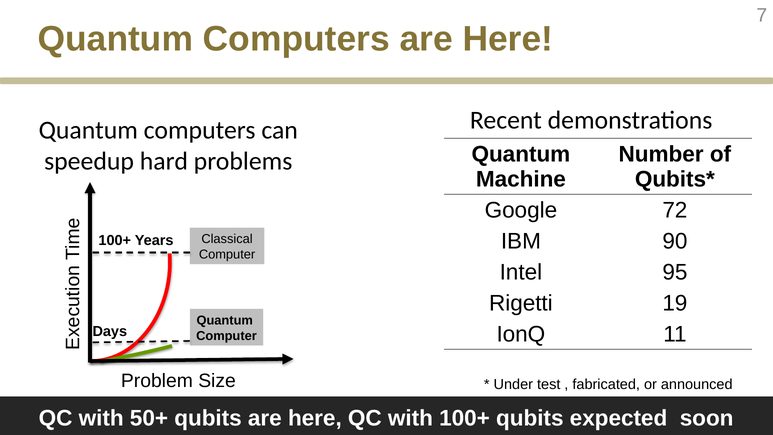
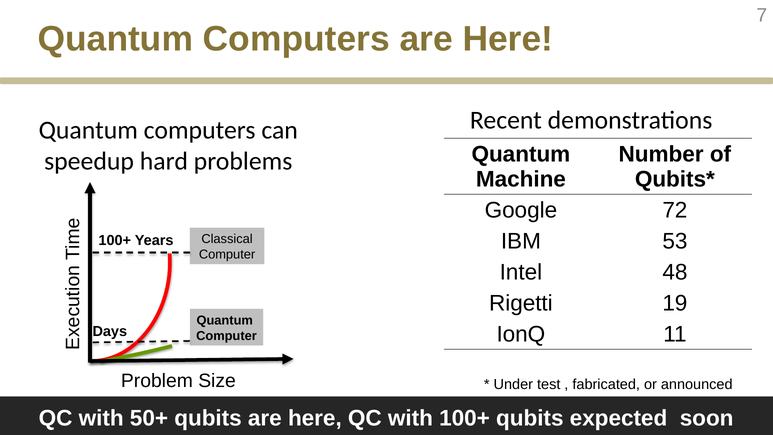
90: 90 -> 53 (675, 241)
95: 95 -> 48 (675, 272)
